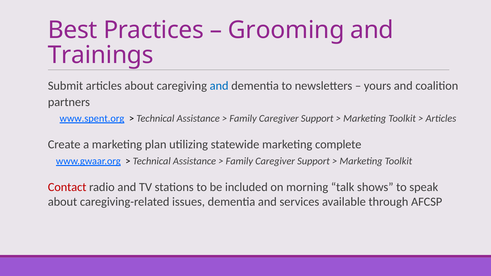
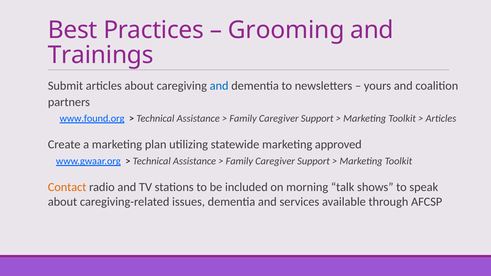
www.spent.org: www.spent.org -> www.found.org (92, 119)
complete: complete -> approved (338, 145)
Contact colour: red -> orange (67, 187)
